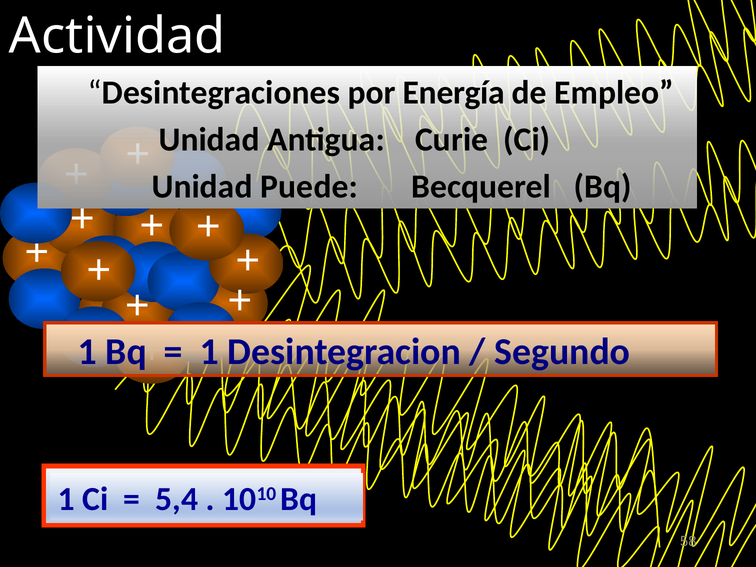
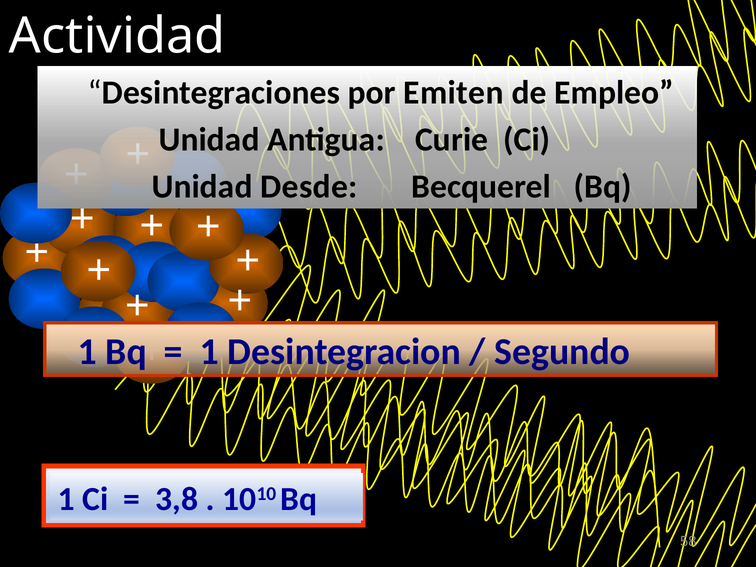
Energía: Energía -> Emiten (454, 93)
Puede: Puede -> Desde (309, 187)
5,4: 5,4 -> 3,8 (177, 499)
